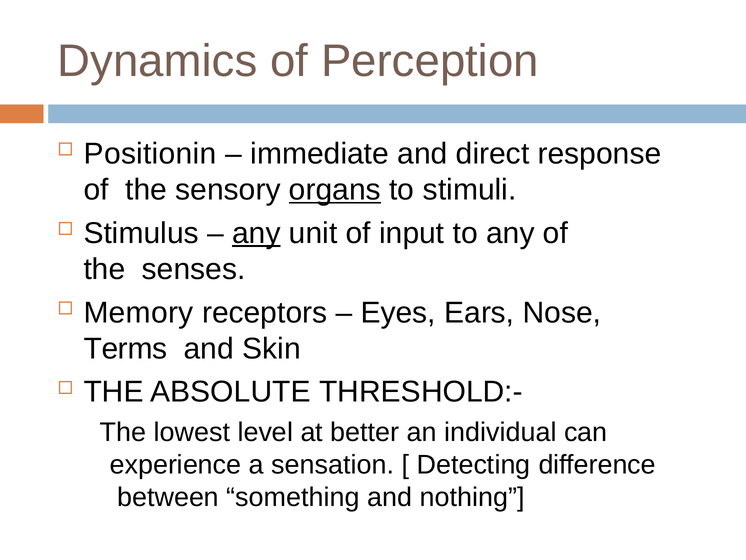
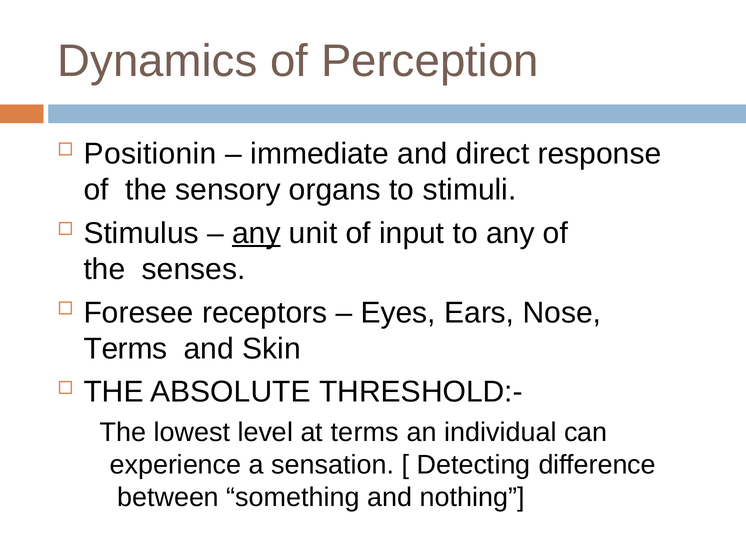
organs underline: present -> none (335, 190)
Memory: Memory -> Foresee (139, 312)
at better: better -> terms (365, 432)
